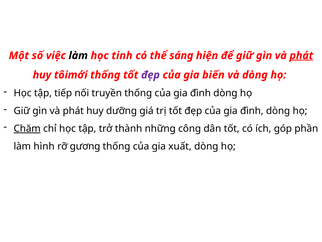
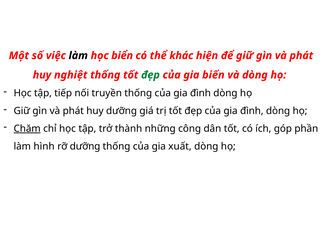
tinh: tinh -> biển (122, 55)
sáng: sáng -> khác (181, 55)
phát underline: present -> none (301, 55)
tôimới: tôimới -> nghiệt (71, 75)
đẹp colour: purple -> green (150, 75)
rỡ gương: gương -> dưỡng (85, 146)
